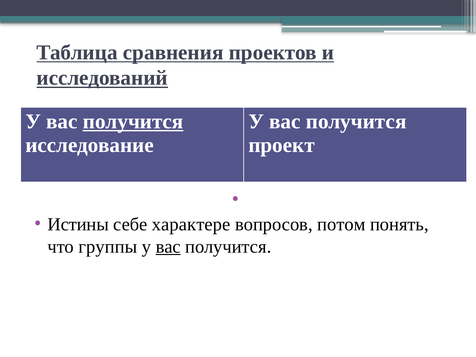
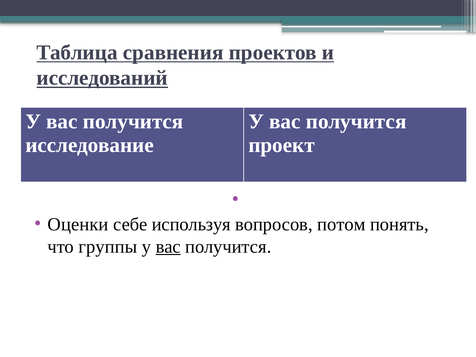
получится underline: present -> none (133, 122)
Истины: Истины -> Оценки (78, 224)
характере: характере -> используя (191, 224)
